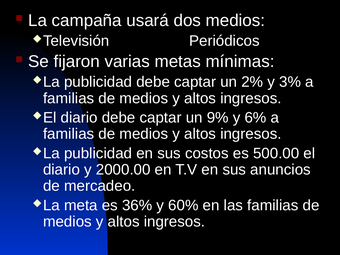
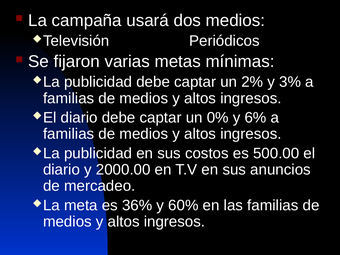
9%: 9% -> 0% (218, 118)
